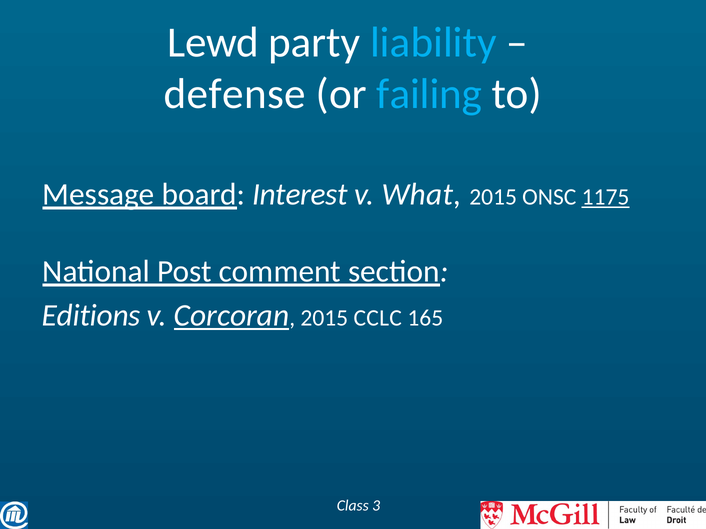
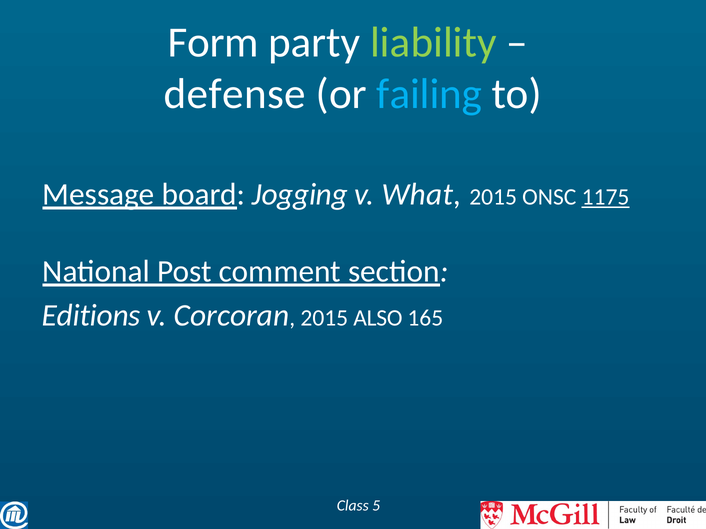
Lewd: Lewd -> Form (213, 42)
liability colour: light blue -> light green (433, 42)
Interest: Interest -> Jogging (300, 195)
Corcoran underline: present -> none (232, 316)
CCLC: CCLC -> ALSO (378, 318)
3: 3 -> 5 (376, 506)
